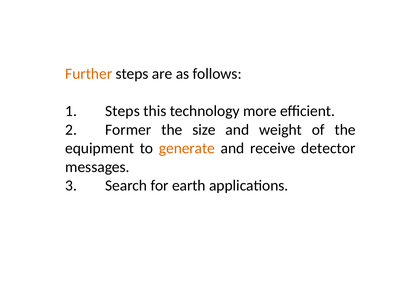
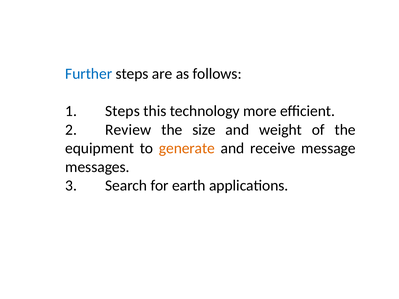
Further colour: orange -> blue (89, 74)
Former: Former -> Review (128, 130)
detector: detector -> message (328, 148)
